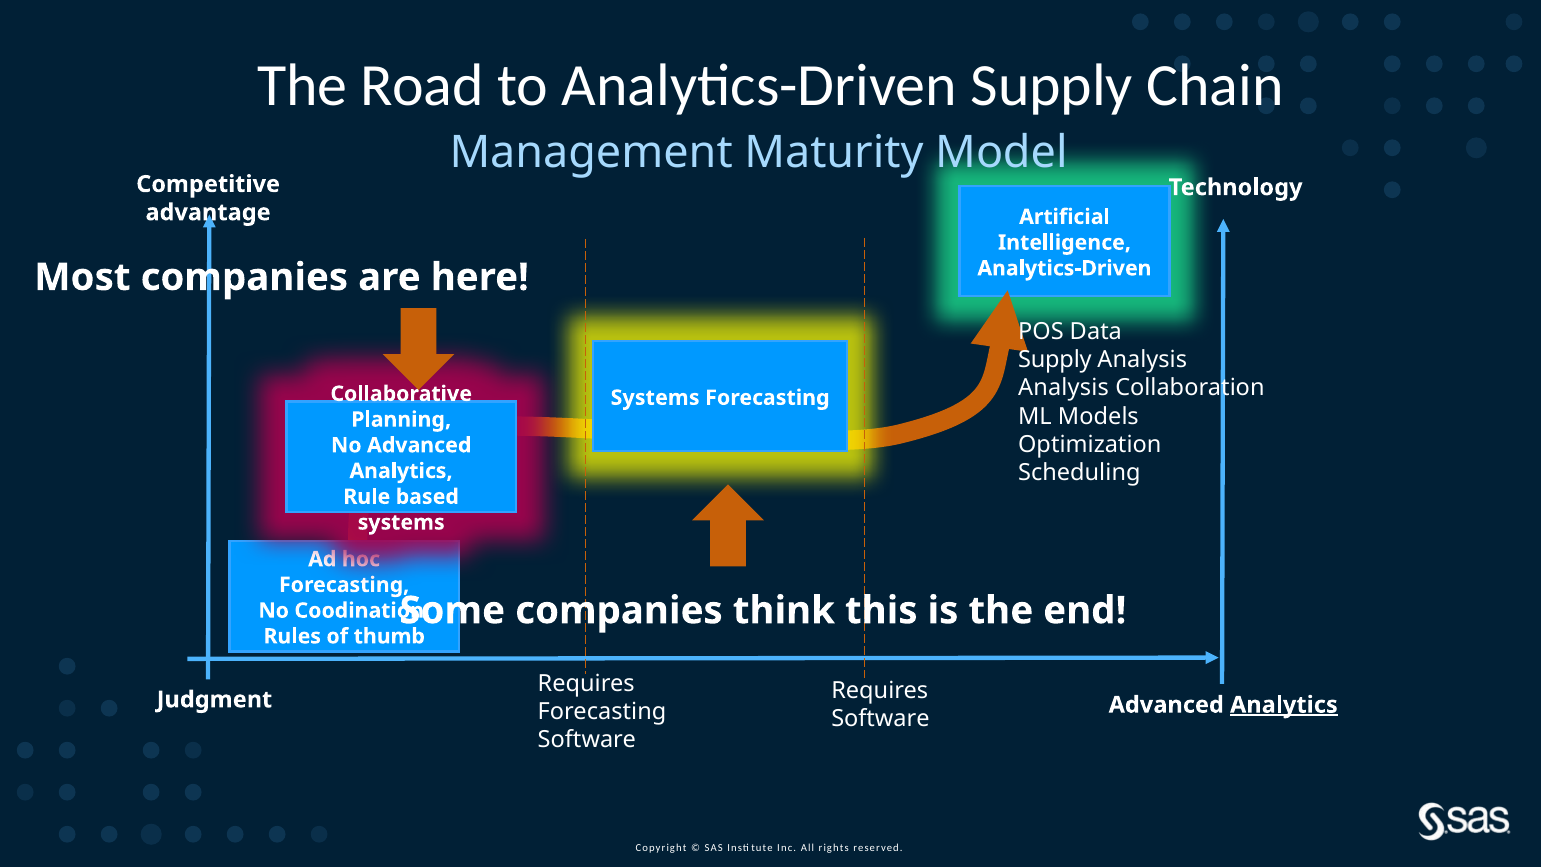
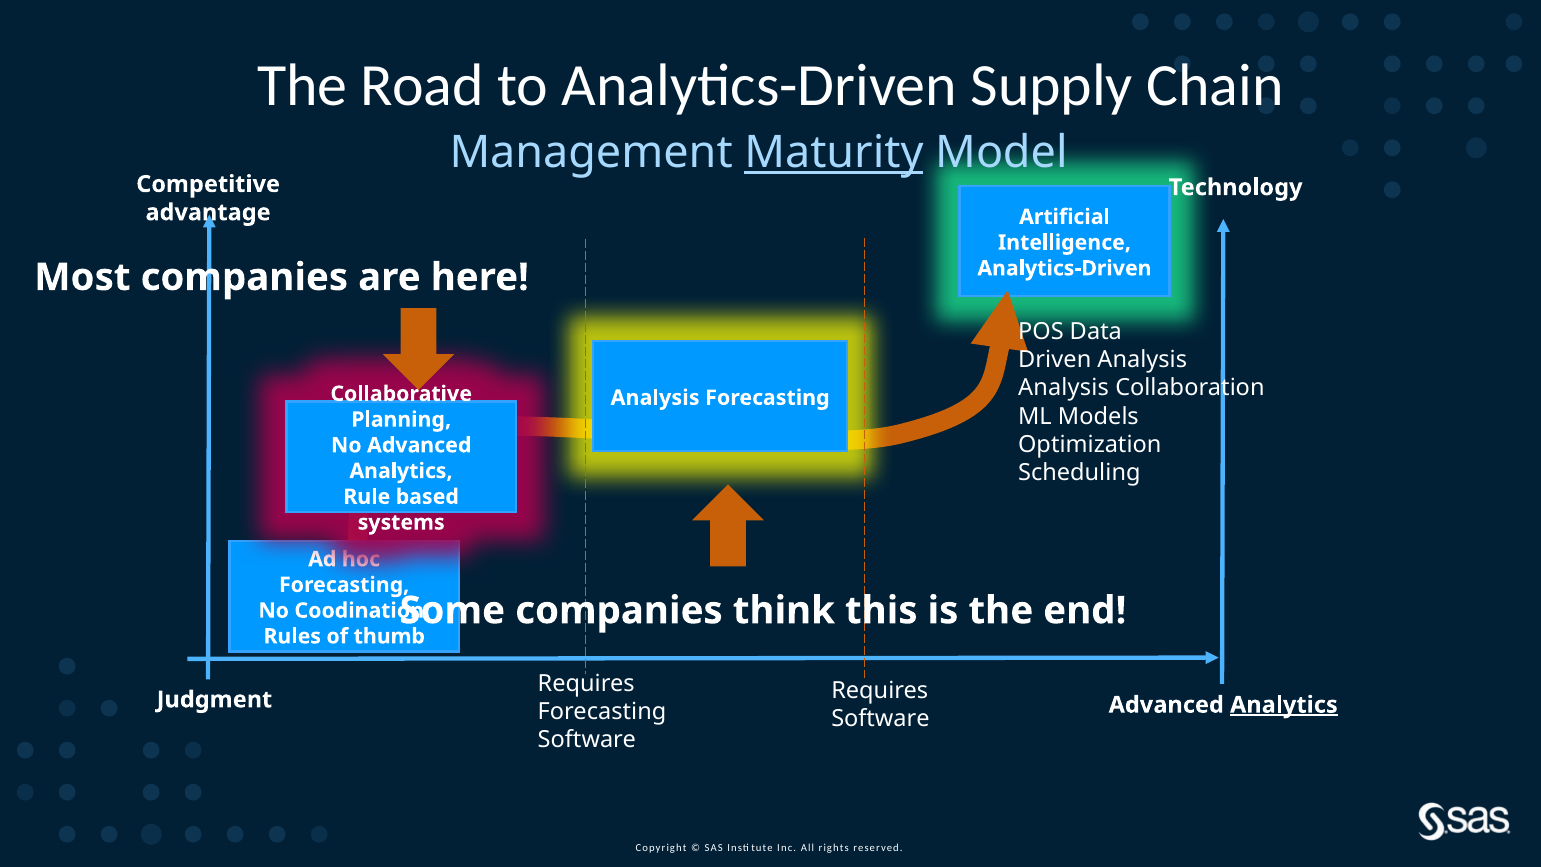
Maturity underline: none -> present (834, 153)
Supply: Supply -> Driven (1055, 360)
Systems: Systems -> Analysis (655, 398)
